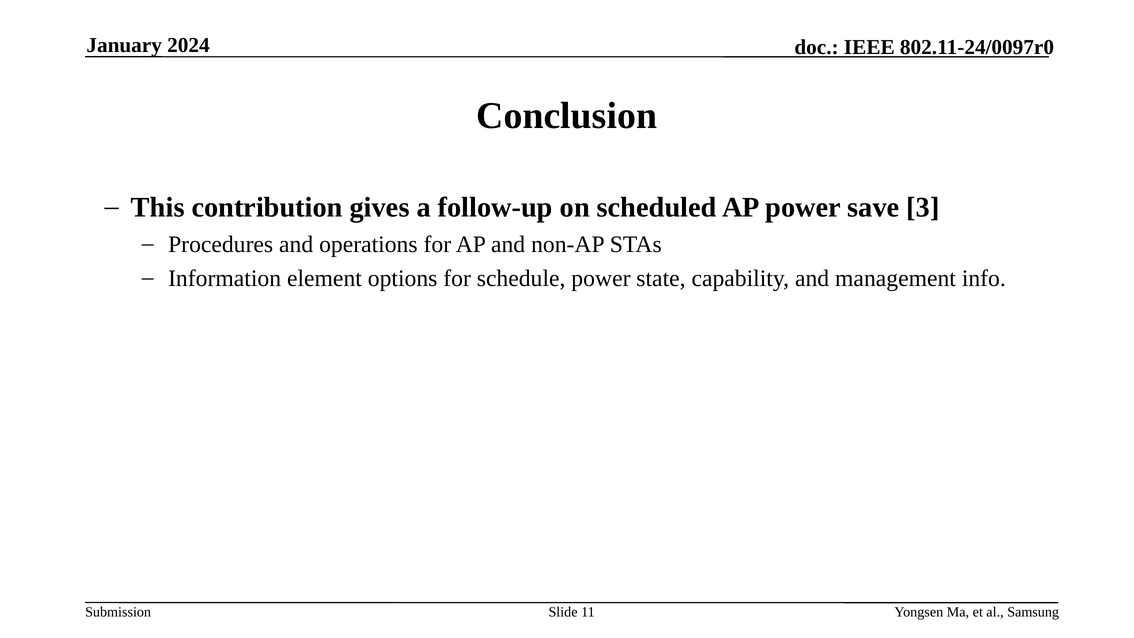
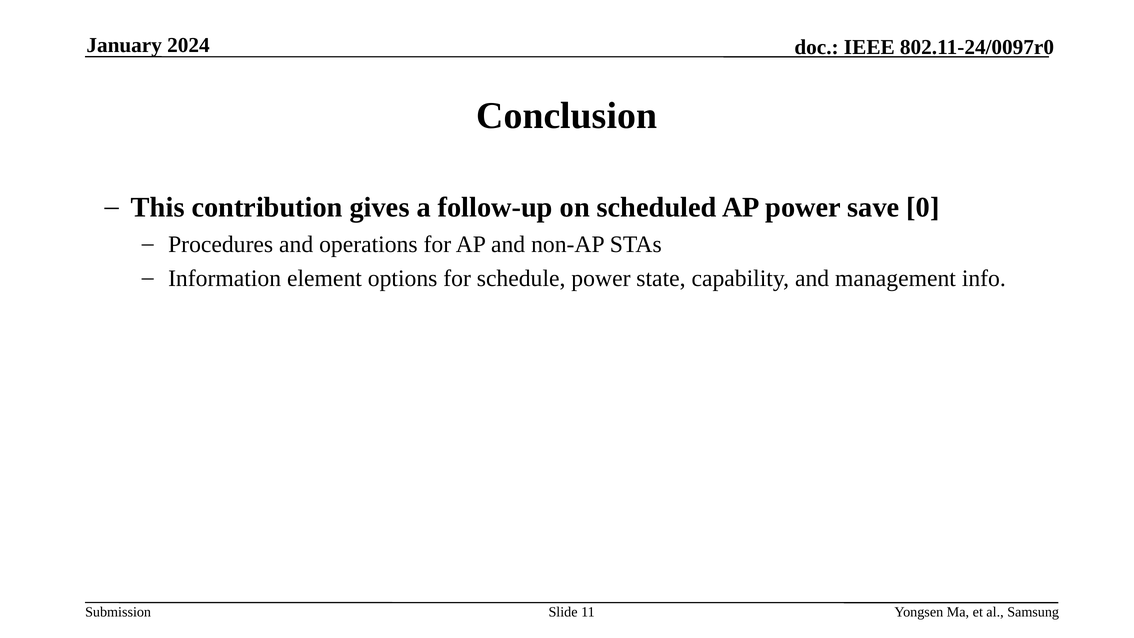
3: 3 -> 0 (923, 208)
